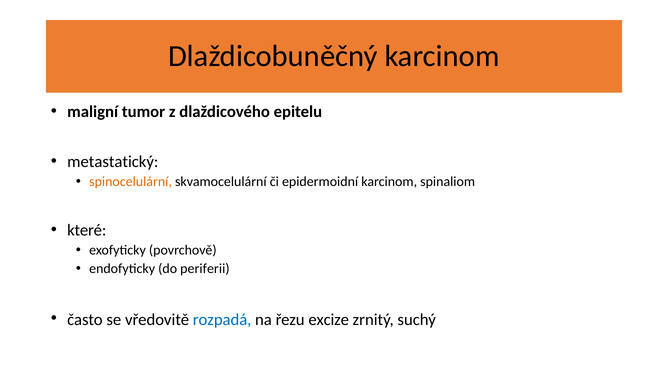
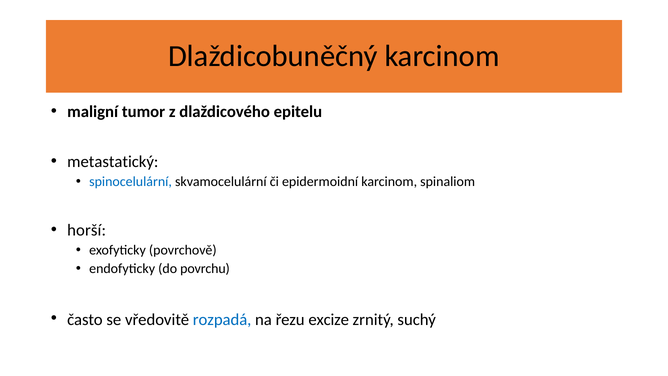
spinocelulární colour: orange -> blue (131, 181)
které: které -> horší (87, 230)
periferii: periferii -> povrchu (205, 268)
